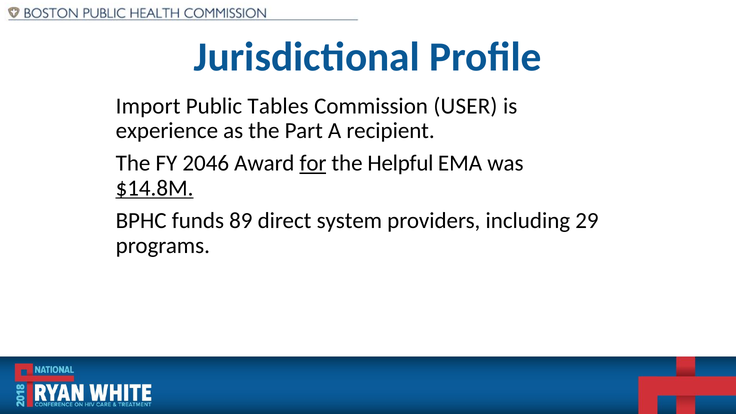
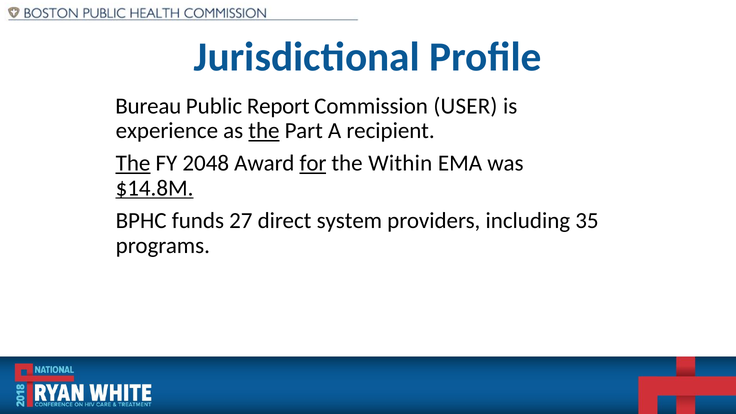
Import: Import -> Bureau (148, 106)
Tables: Tables -> Report (278, 106)
the underline: none -> present (264, 131)
The underline: none -> present (133, 163)
2046: 2046 -> 2048 (206, 163)
Helpful: Helpful -> Within (400, 163)
89: 89 -> 27 (241, 221)
29: 29 -> 35 (587, 221)
